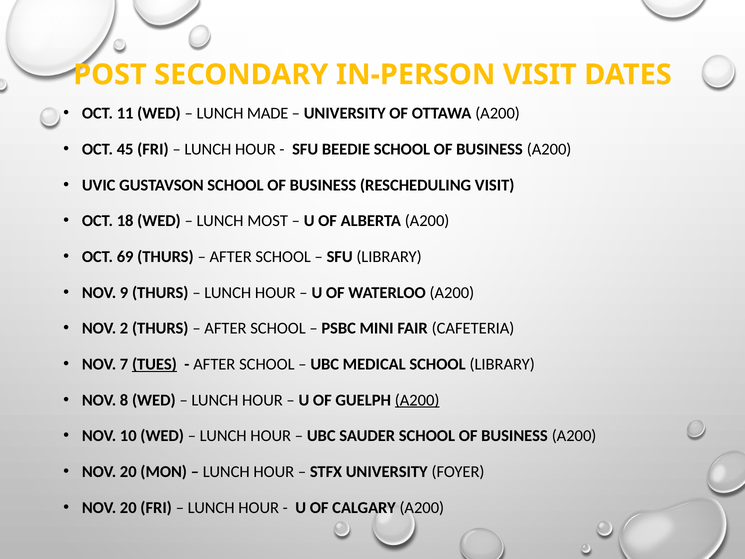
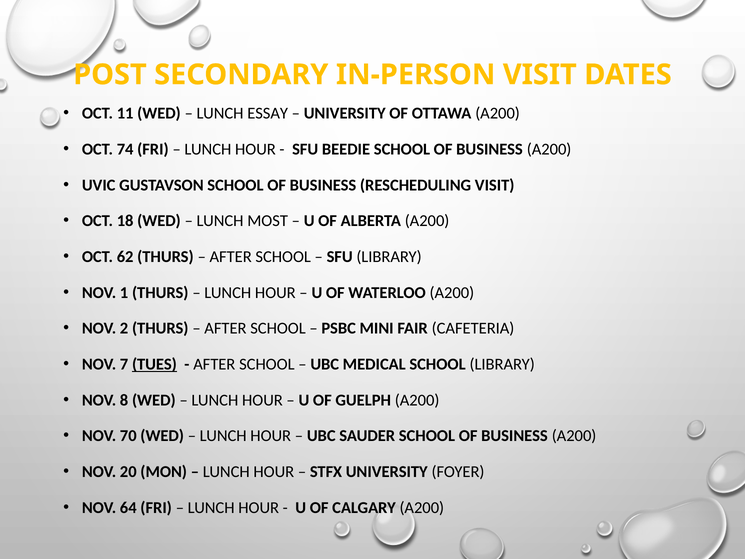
MADE: MADE -> ESSAY (268, 113)
45: 45 -> 74 (125, 149)
69: 69 -> 62 (125, 257)
9: 9 -> 1 (124, 292)
A200 underline: present -> none (417, 400)
10: 10 -> 70 (128, 436)
20: 20 -> 64 (128, 507)
